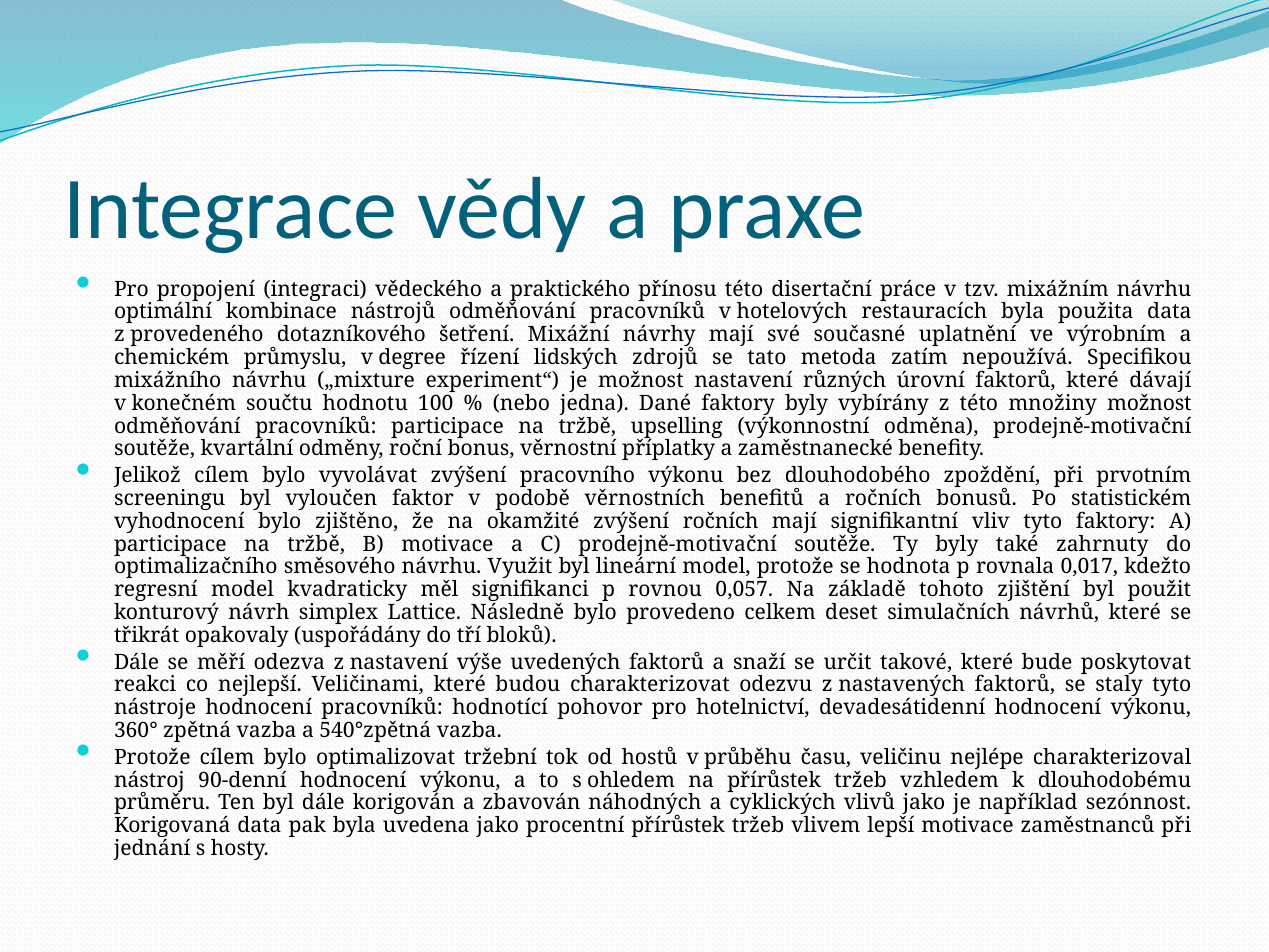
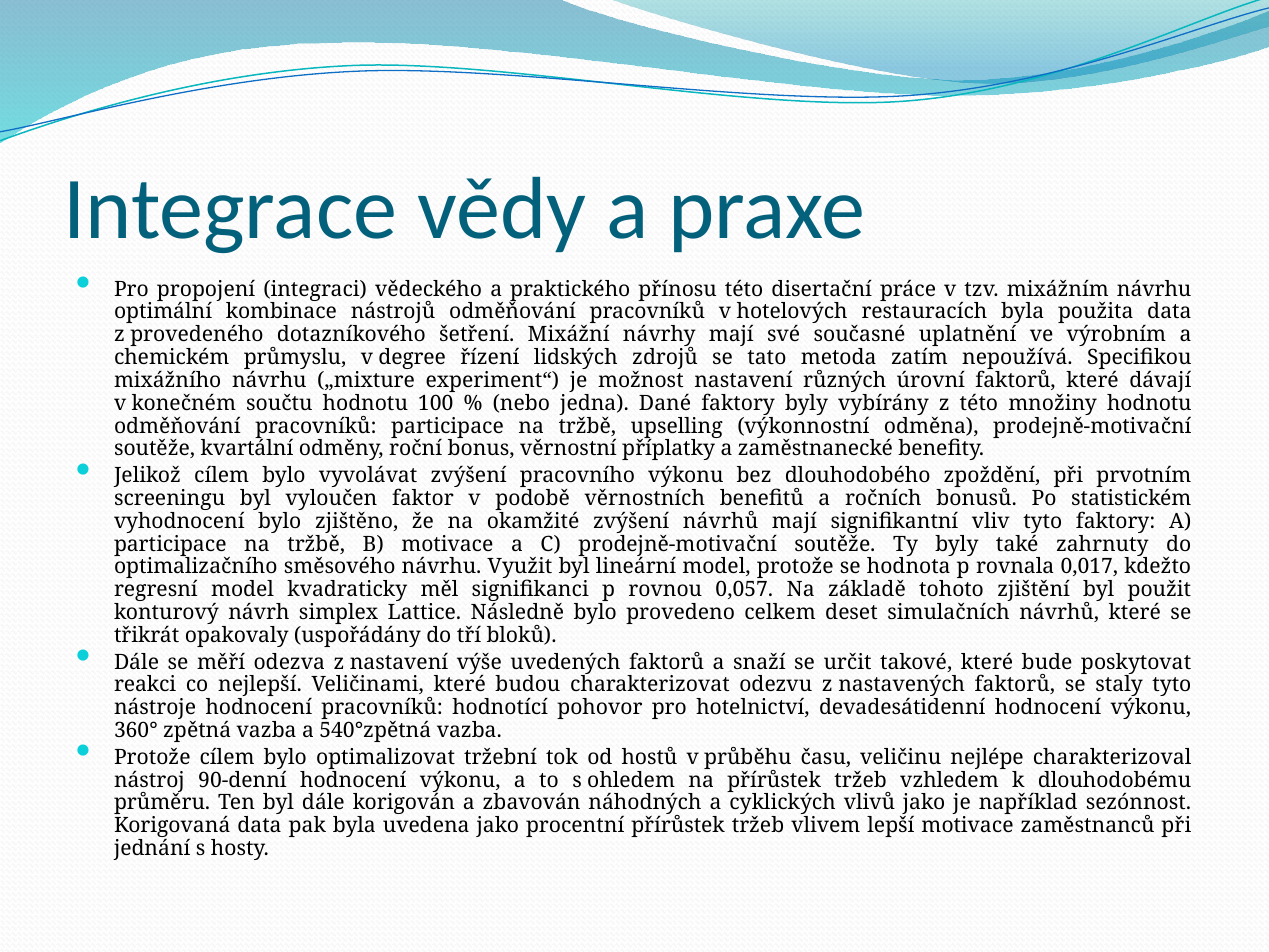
množiny možnost: možnost -> hodnotu (1149, 403)
zvýšení ročních: ročních -> návrhů (721, 521)
